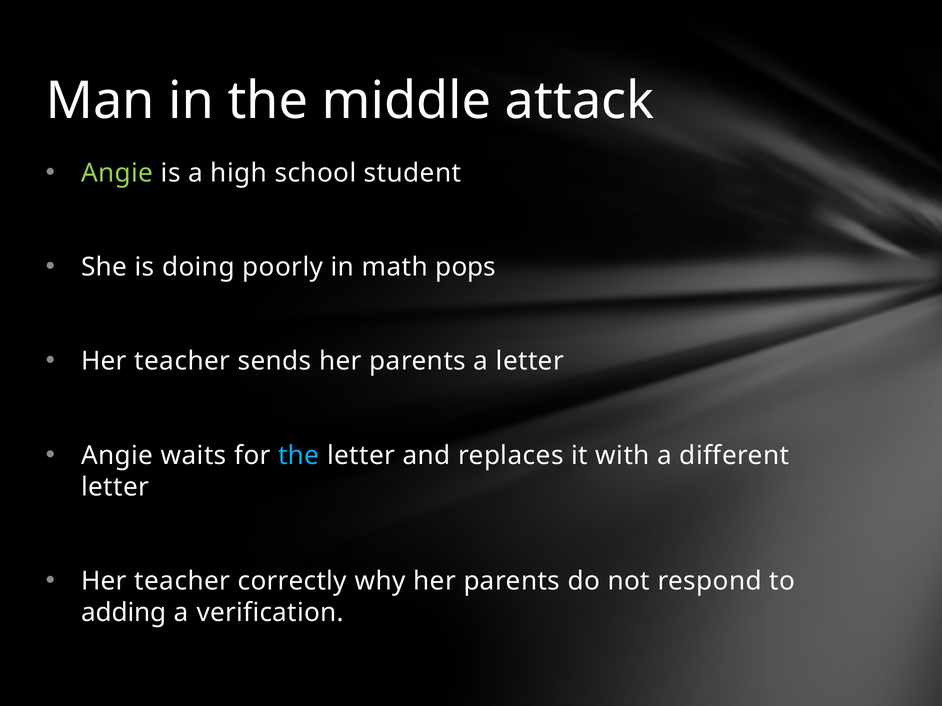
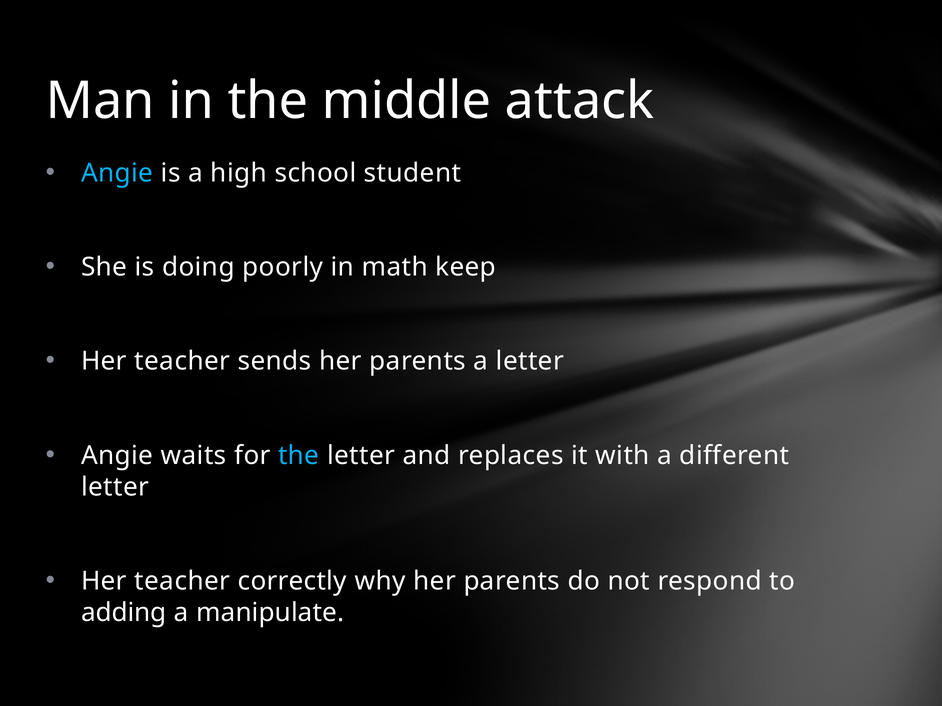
Angie colour: light green -> light blue (117, 173)
pops: pops -> keep (466, 267)
verification: verification -> manipulate (270, 613)
